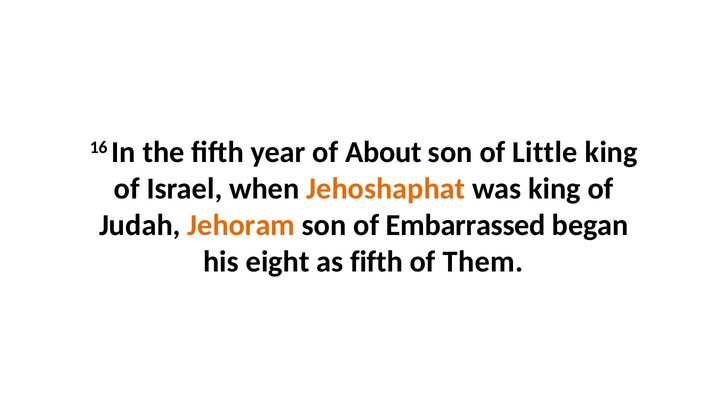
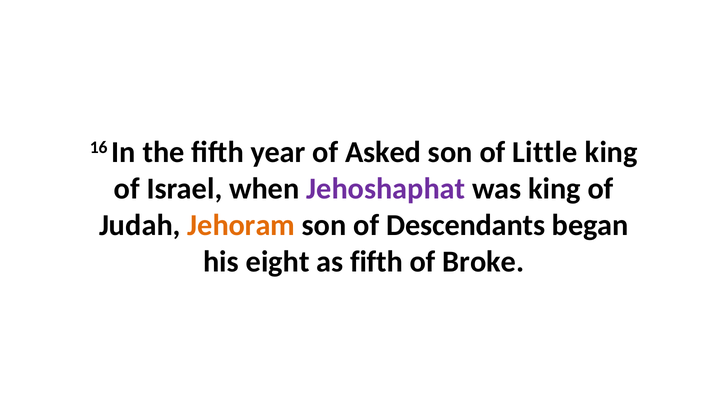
About: About -> Asked (383, 152)
Jehoshaphat colour: orange -> purple (386, 189)
Embarrassed: Embarrassed -> Descendants (466, 225)
Them: Them -> Broke (483, 261)
